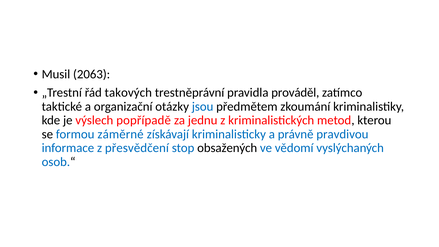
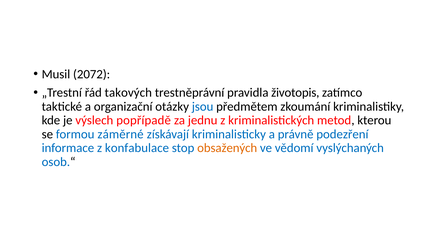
2063: 2063 -> 2072 (92, 74)
prováděl: prováděl -> životopis (295, 93)
pravdivou: pravdivou -> podezření (342, 134)
přesvědčení: přesvědčení -> konfabulace (137, 148)
obsažených colour: black -> orange (227, 148)
